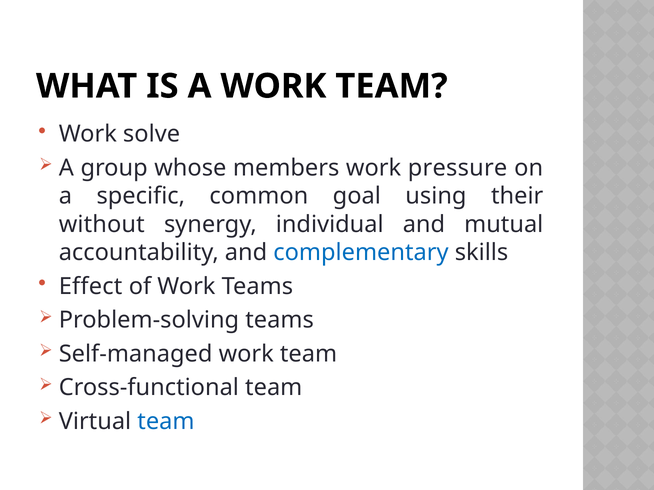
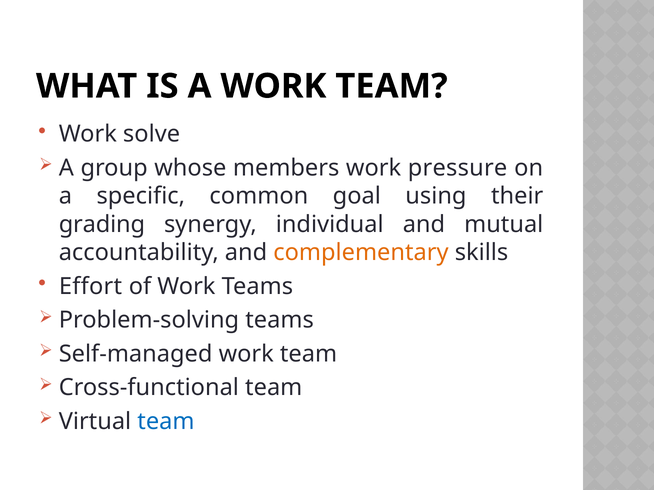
without: without -> grading (102, 225)
complementary colour: blue -> orange (361, 253)
Effect: Effect -> Effort (91, 287)
